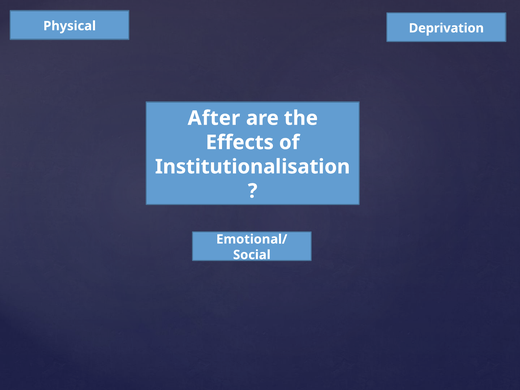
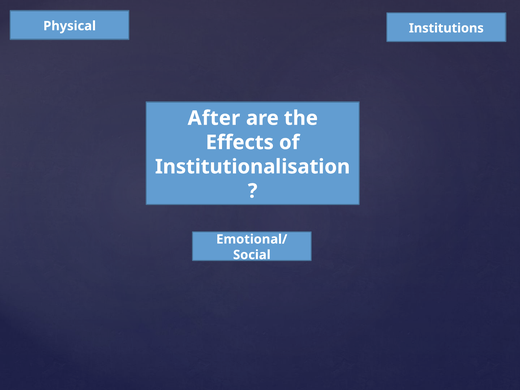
Deprivation: Deprivation -> Institutions (446, 28)
